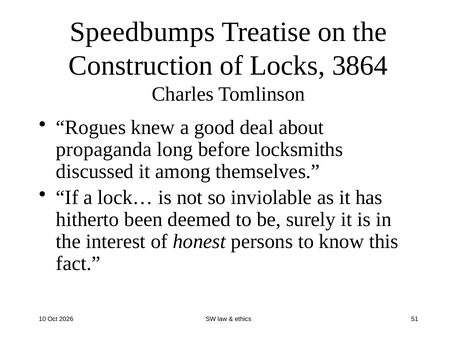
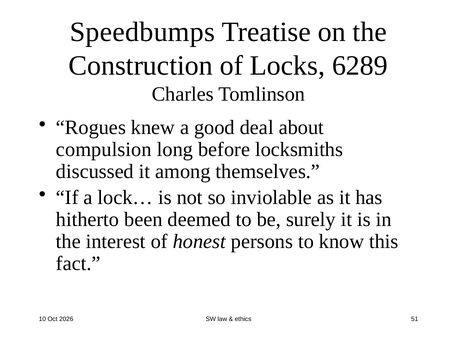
3864: 3864 -> 6289 (360, 66)
propaganda: propaganda -> compulsion (104, 149)
